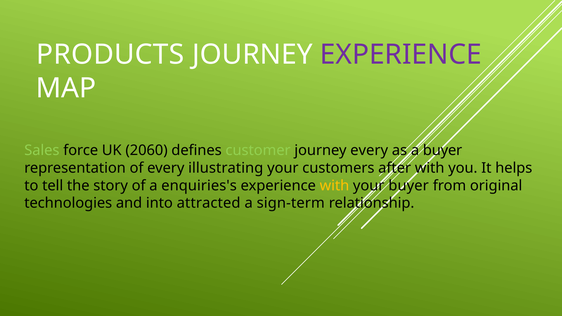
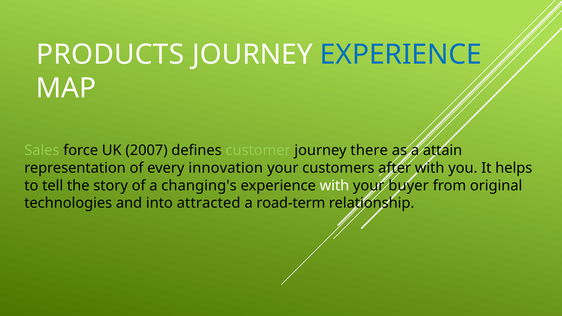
EXPERIENCE colour: purple -> blue (401, 55)
2060: 2060 -> 2007 (147, 151)
journey every: every -> there (369, 151)
a buyer: buyer -> attain (443, 151)
illustrating: illustrating -> innovation (226, 168)
enquiries's: enquiries's -> changing's (199, 186)
with colour: yellow -> white (334, 186)
sign-term: sign-term -> road-term (291, 203)
